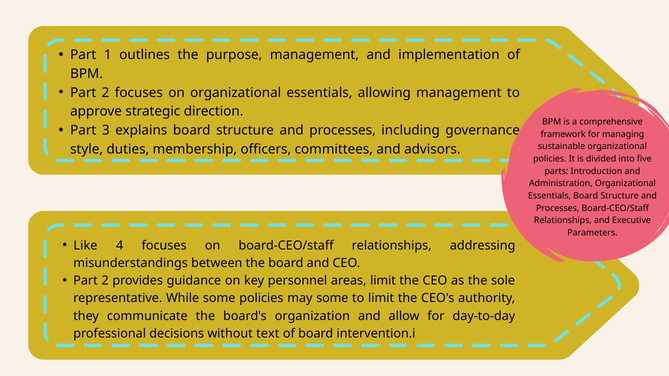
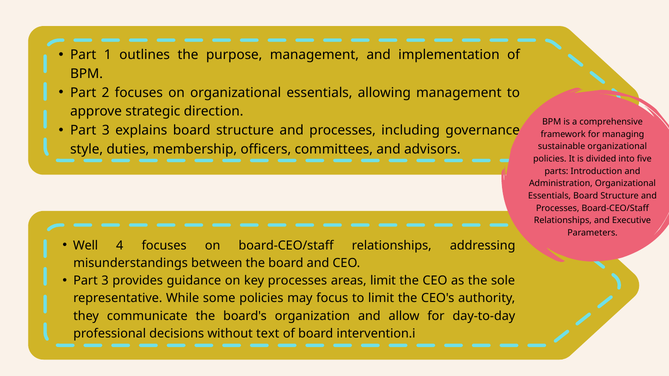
Like: Like -> Well (86, 246)
2: 2 -> 3 (105, 281)
key personnel: personnel -> processes (297, 281)
may some: some -> focus (332, 299)
